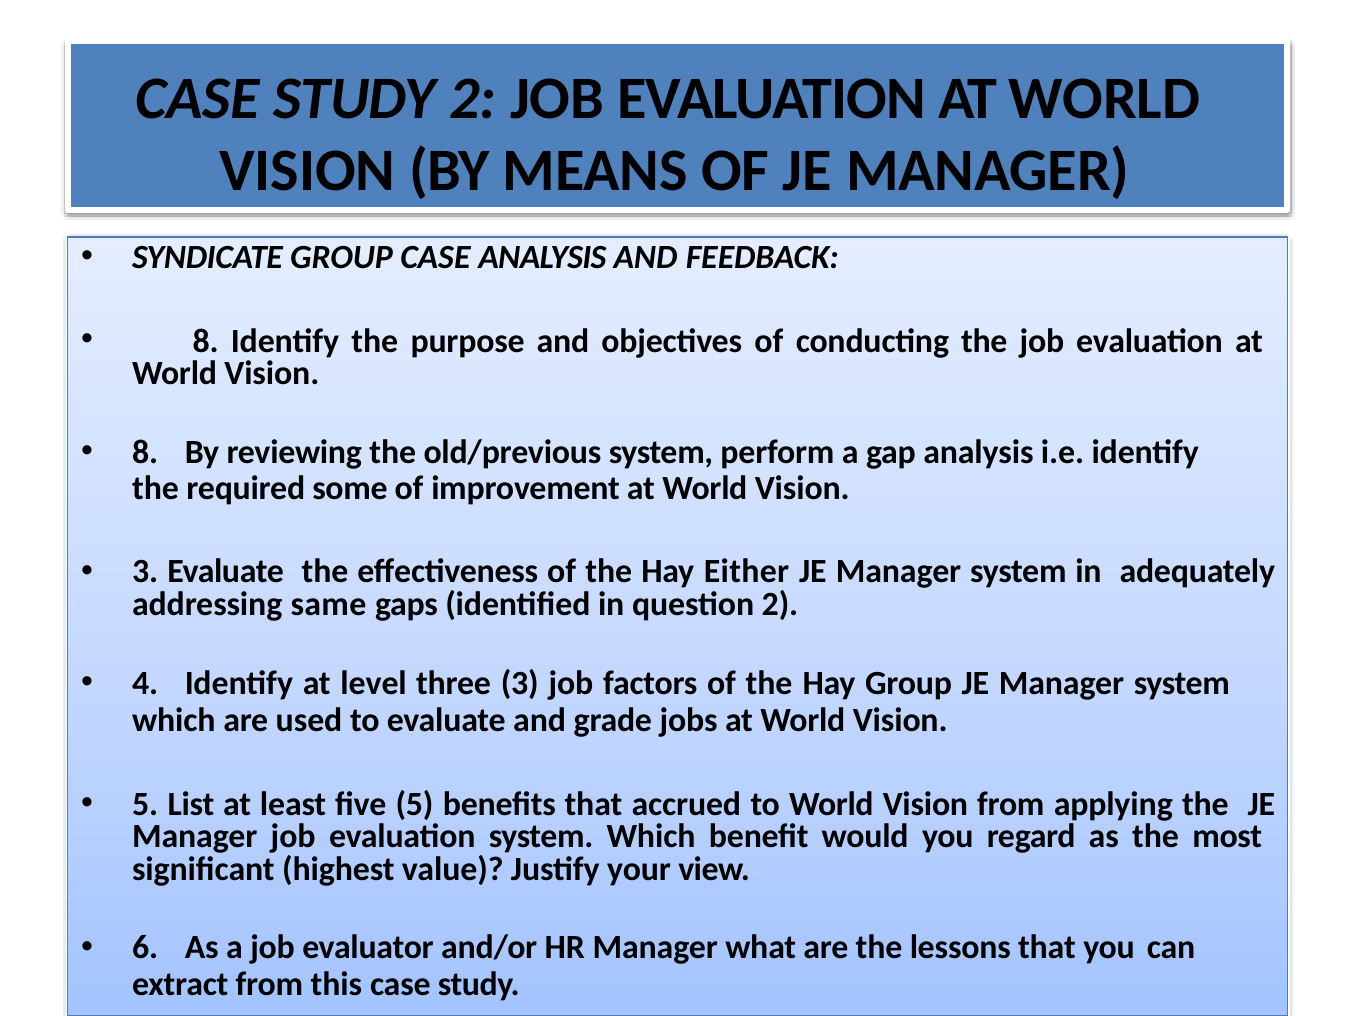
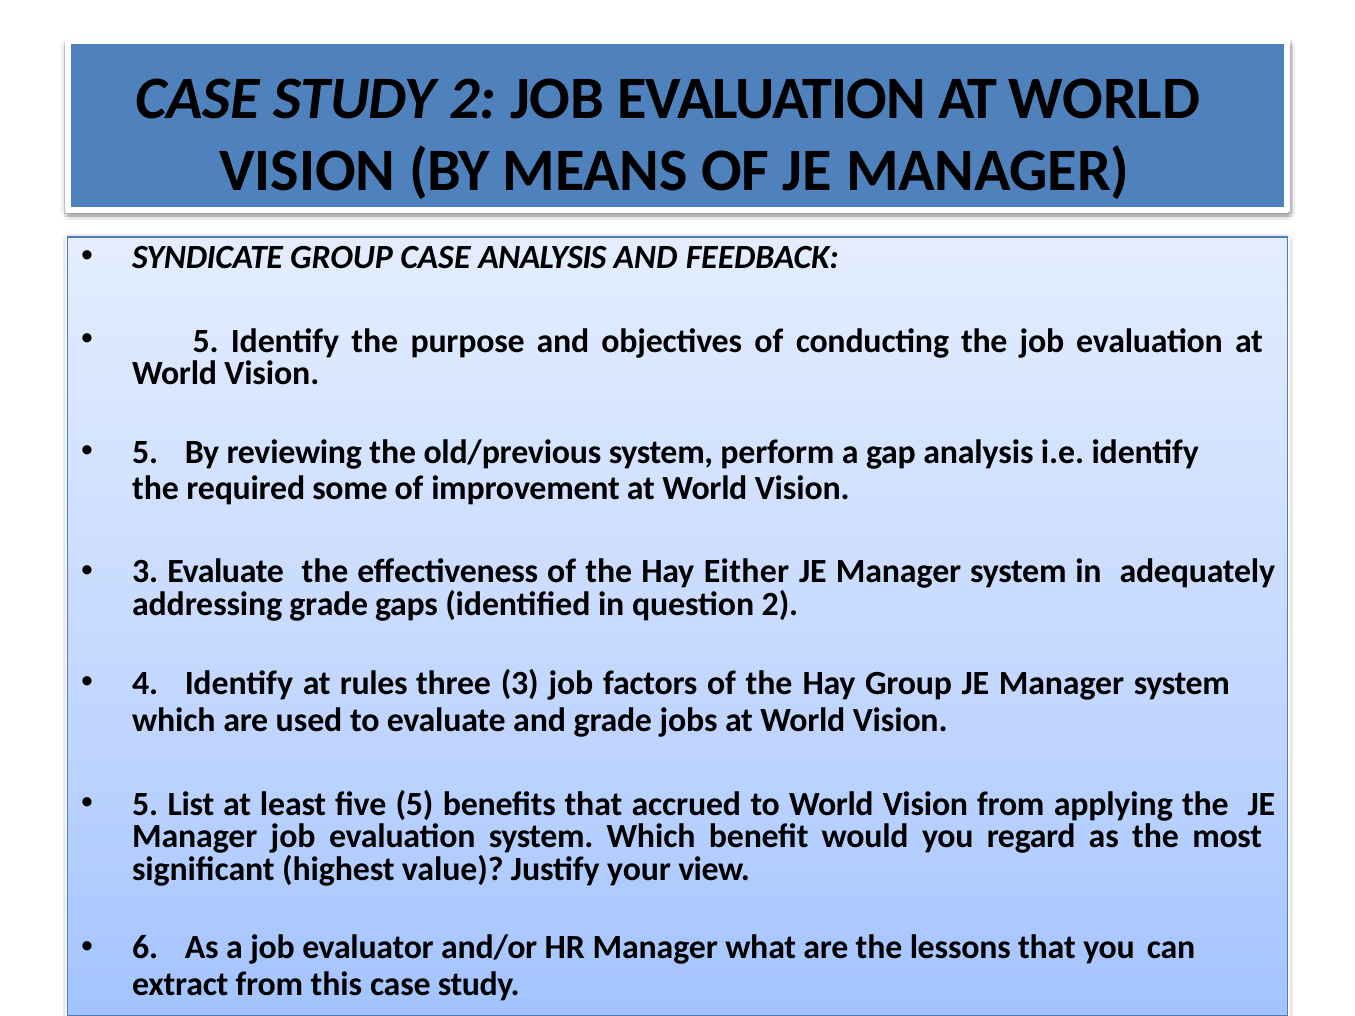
8: 8 -> 5 (206, 341)
8: 8 -> 5 (145, 452)
addressing same: same -> grade (329, 604)
level: level -> rules (374, 684)
